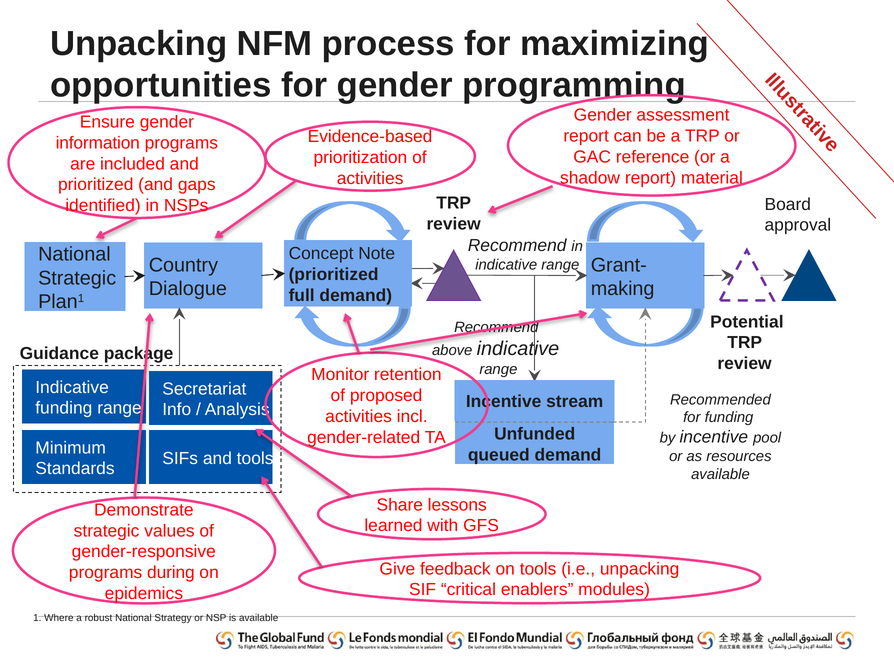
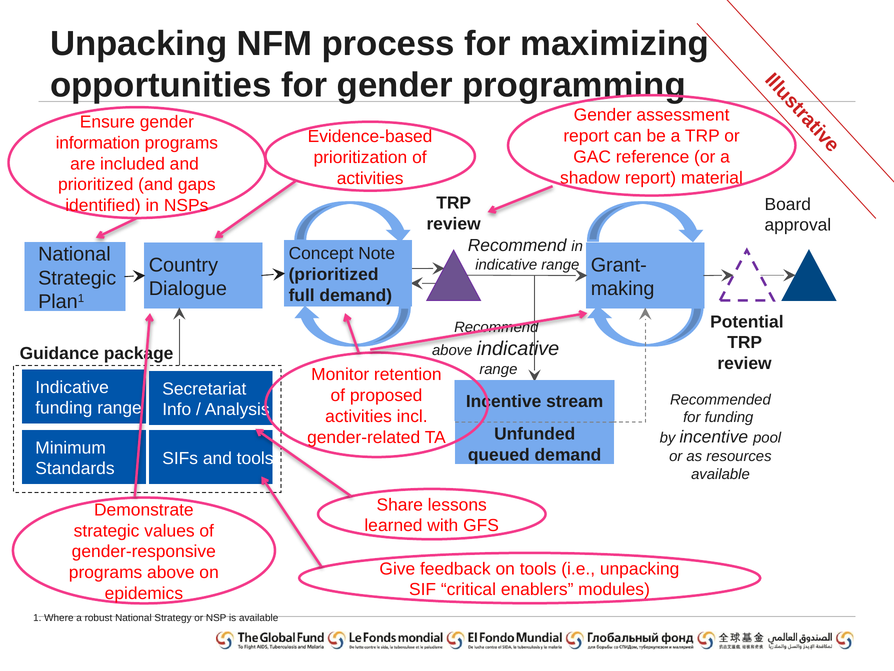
programs during: during -> above (171, 572)
